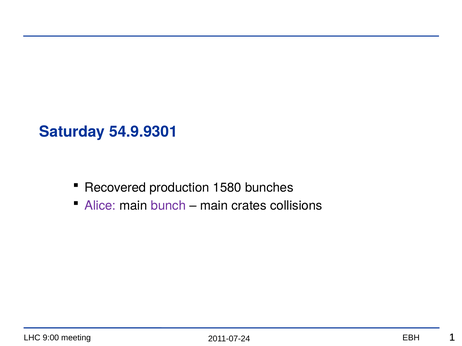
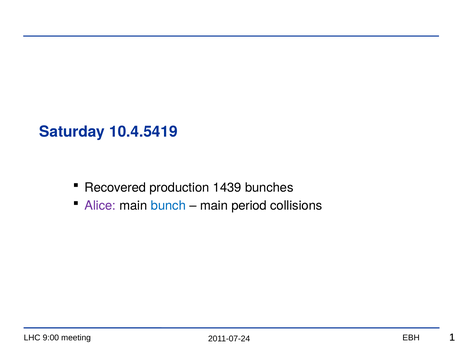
54.9.9301: 54.9.9301 -> 10.4.5419 (143, 132)
1580: 1580 -> 1439 (227, 188)
bunch colour: purple -> blue (168, 206)
crates: crates -> period (249, 206)
